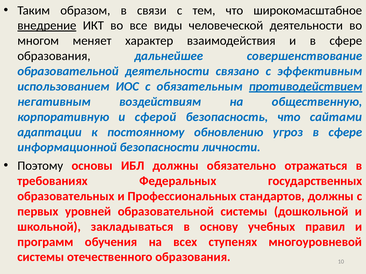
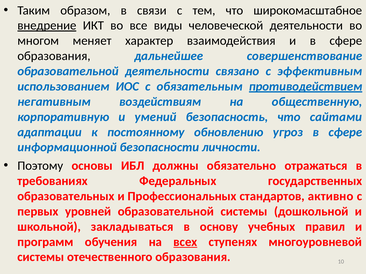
сферой: сферой -> умений (155, 117)
стандартов должны: должны -> активно (331, 197)
всех underline: none -> present (185, 242)
